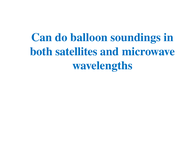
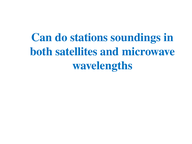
balloon: balloon -> stations (89, 37)
